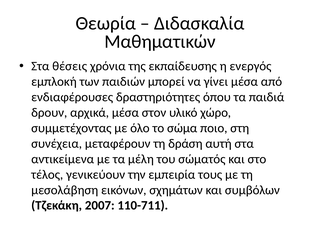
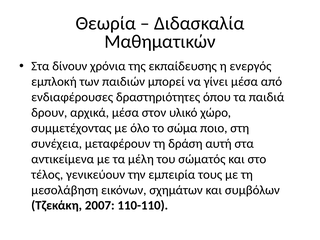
θέσεις: θέσεις -> δίνουν (70, 66)
110-711: 110-711 -> 110-110 (143, 205)
